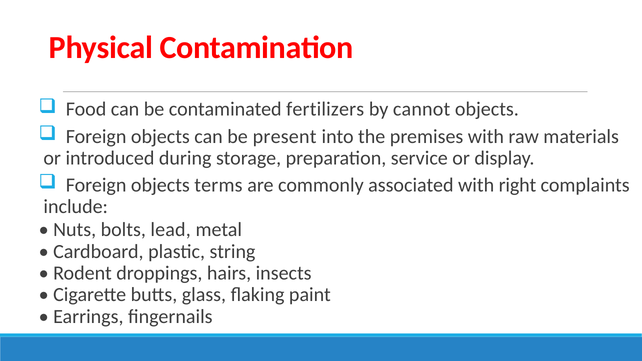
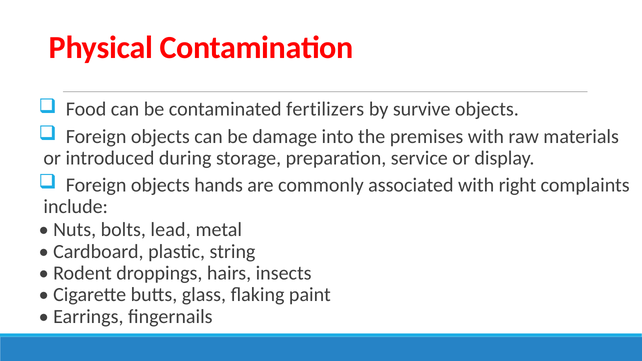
cannot: cannot -> survive (422, 109)
present: present -> damage (285, 136)
terms: terms -> hands (219, 185)
